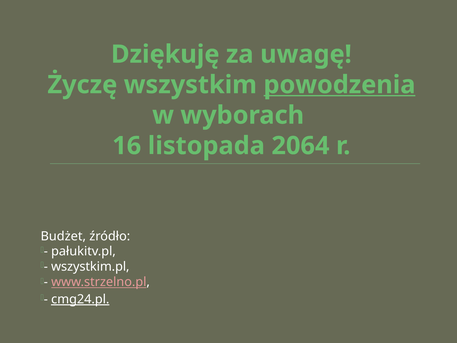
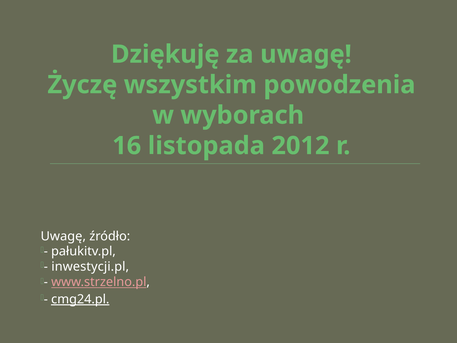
powodzenia underline: present -> none (339, 85)
2064: 2064 -> 2012 (300, 146)
Budżet: Budżet -> Uwagę (63, 236)
wszystkim.pl: wszystkim.pl -> inwestycji.pl (90, 267)
